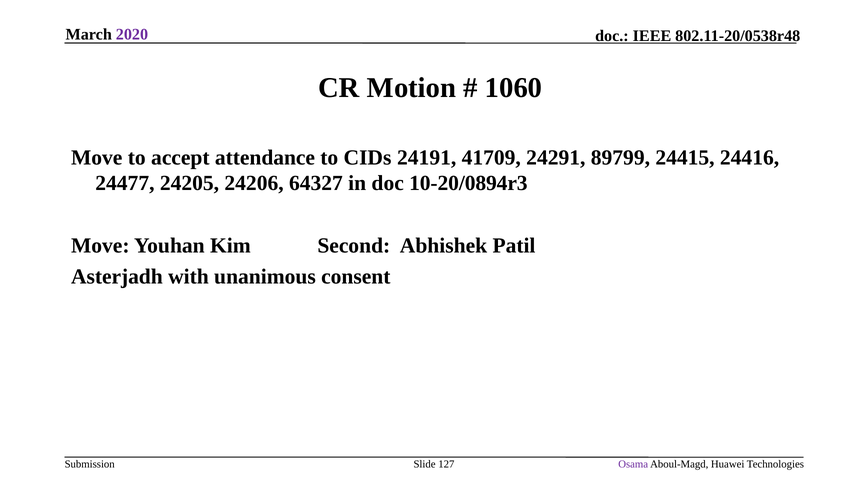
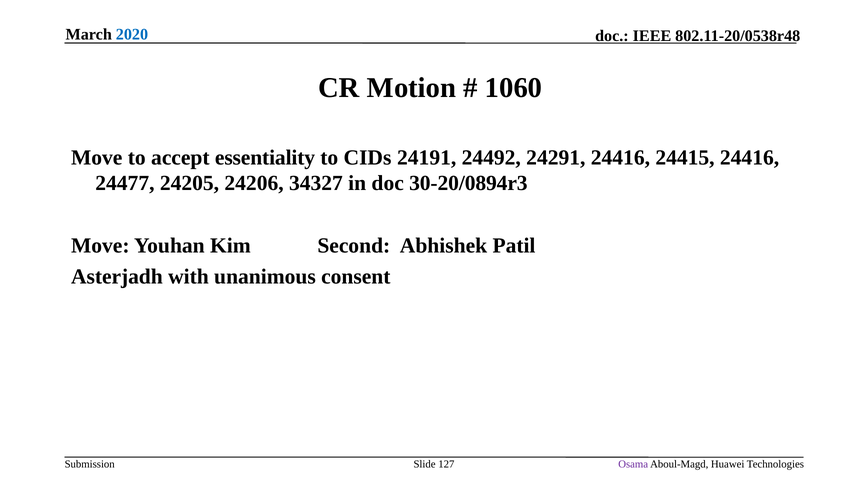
2020 colour: purple -> blue (132, 34)
attendance: attendance -> essentiality (265, 158)
41709: 41709 -> 24492 (491, 158)
24291 89799: 89799 -> 24416 (620, 158)
64327: 64327 -> 34327 (316, 183)
10-20/0894r3: 10-20/0894r3 -> 30-20/0894r3 (468, 183)
